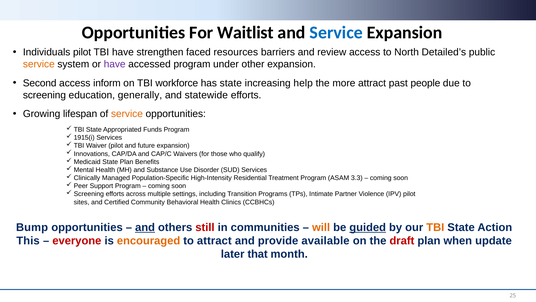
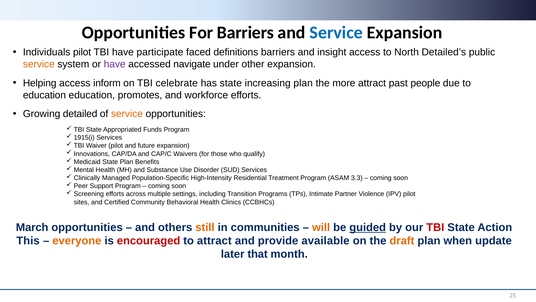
For Waitlist: Waitlist -> Barriers (246, 33)
strengthen: strengthen -> participate (160, 52)
resources: resources -> definitions (236, 52)
review: review -> insight (332, 52)
accessed program: program -> navigate (192, 64)
Second: Second -> Helping (40, 83)
workforce: workforce -> celebrate (177, 83)
increasing help: help -> plan (303, 83)
screening: screening -> education (44, 95)
generally: generally -> promotes (140, 95)
statewide: statewide -> workforce (206, 95)
lifespan: lifespan -> detailed (80, 114)
Bump: Bump -> March (32, 227)
and underline: present -> none (145, 227)
still colour: red -> orange (205, 227)
TBI colour: orange -> red (435, 227)
everyone colour: red -> orange (77, 240)
encouraged colour: orange -> red (149, 240)
draft colour: red -> orange (402, 240)
